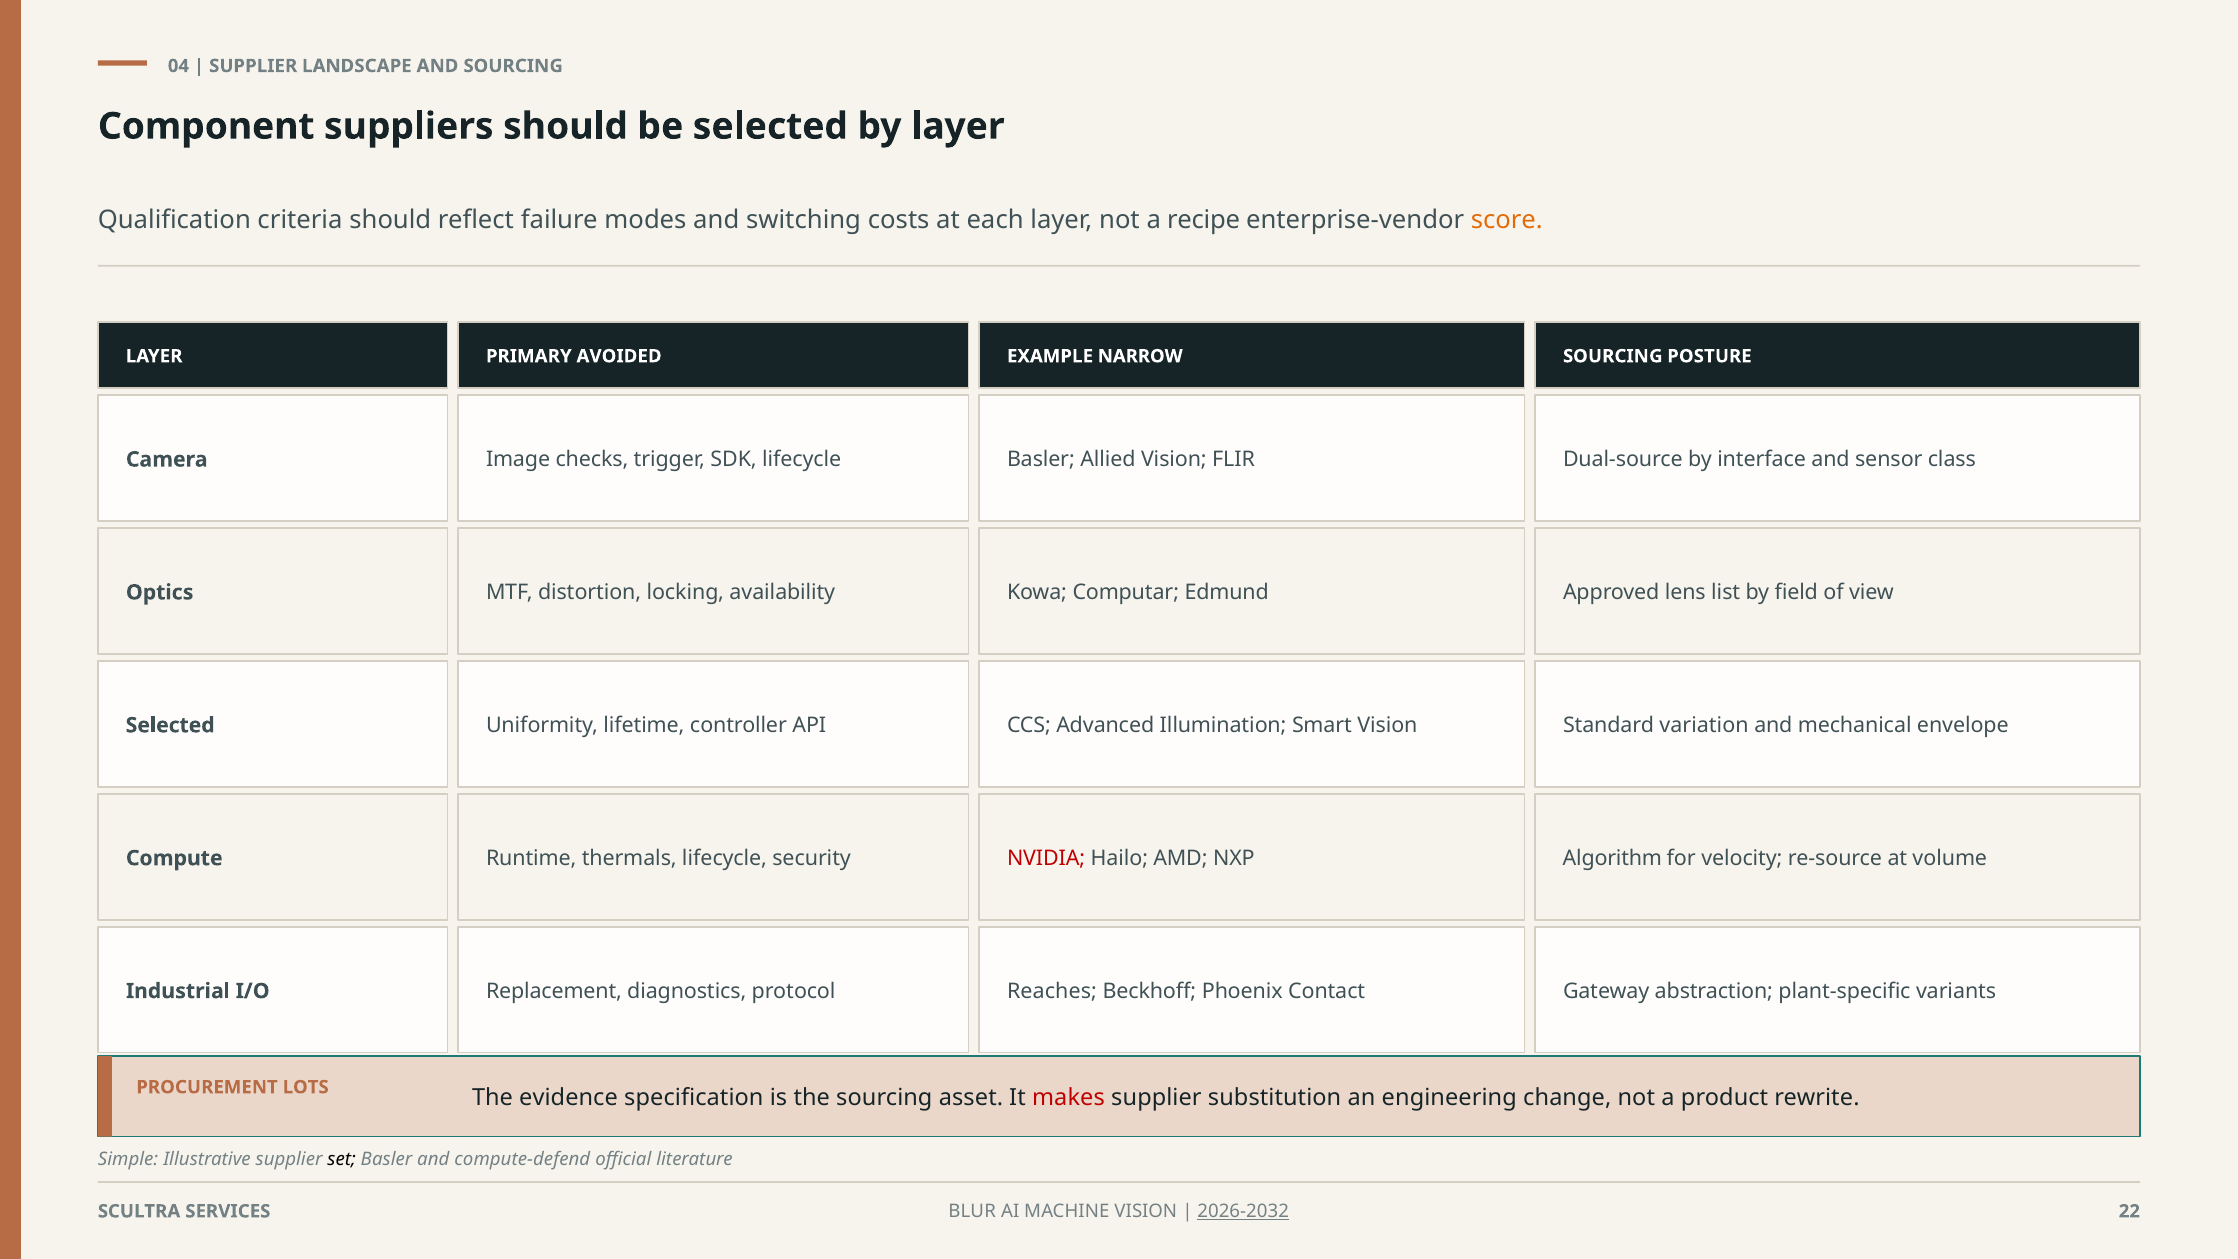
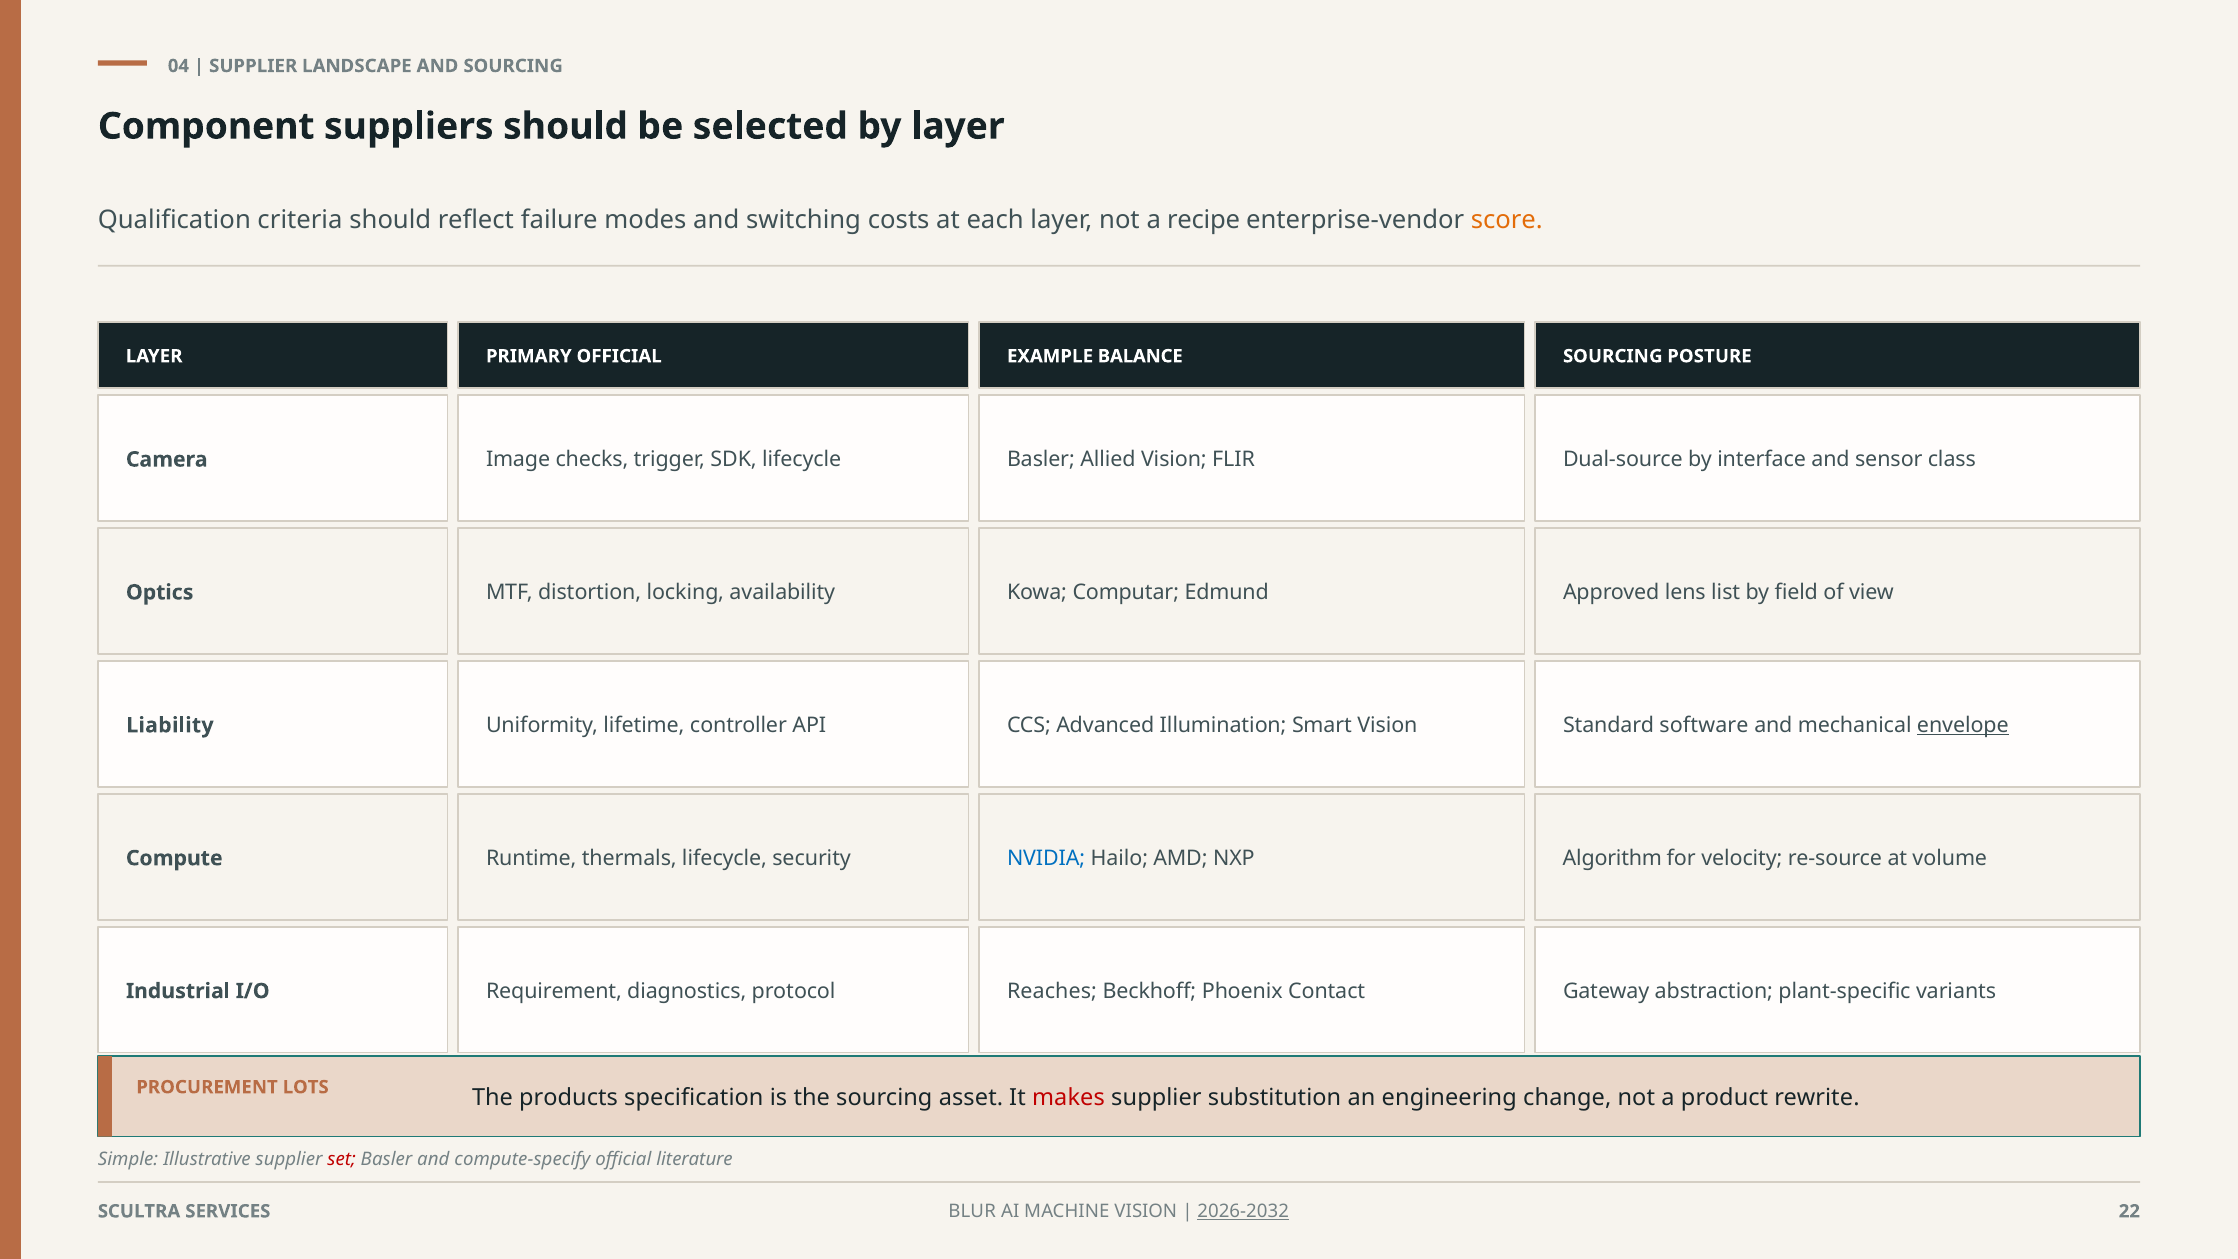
PRIMARY AVOIDED: AVOIDED -> OFFICIAL (619, 356)
NARROW: NARROW -> BALANCE (1140, 356)
Selected: Selected -> Liability (170, 725)
variation: variation -> software (1704, 725)
envelope underline: none -> present (1963, 725)
NVIDIA colour: red -> blue (1046, 858)
Replacement: Replacement -> Requirement (554, 991)
evidence: evidence -> products (569, 1098)
set colour: black -> red (342, 1159)
compute-defend: compute-defend -> compute-specify (522, 1159)
